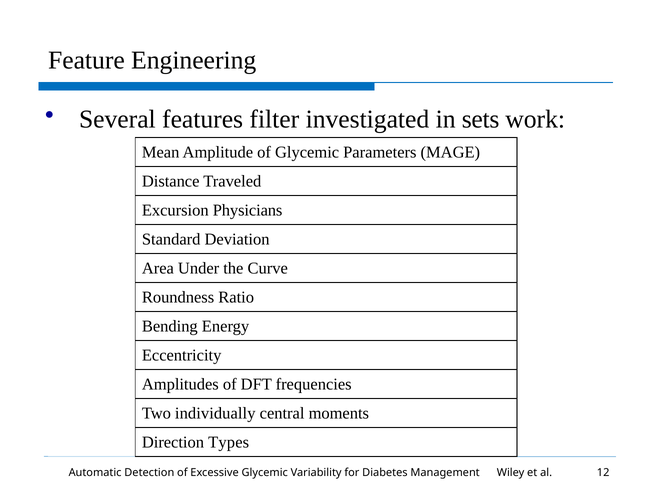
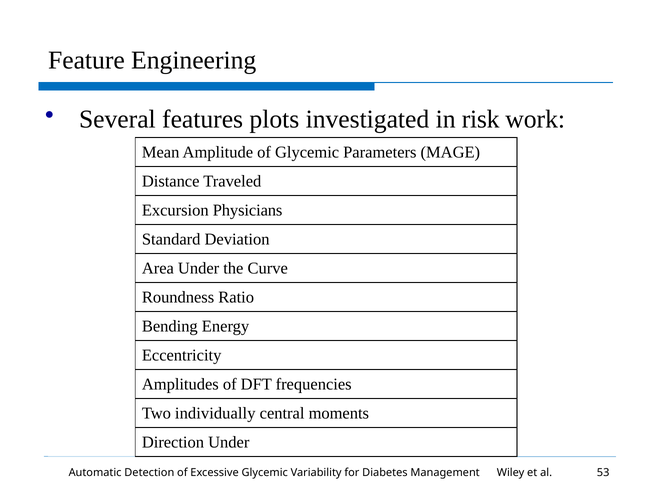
filter: filter -> plots (274, 120)
sets: sets -> risk (481, 120)
Direction Types: Types -> Under (229, 442)
12: 12 -> 53 (603, 473)
